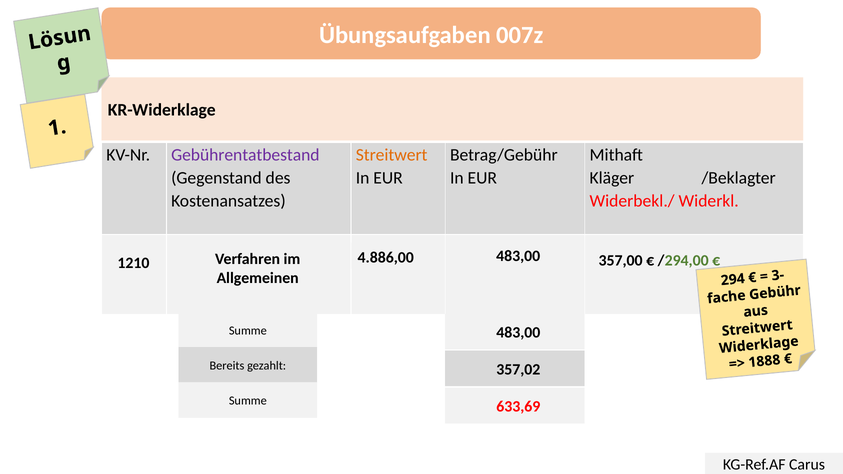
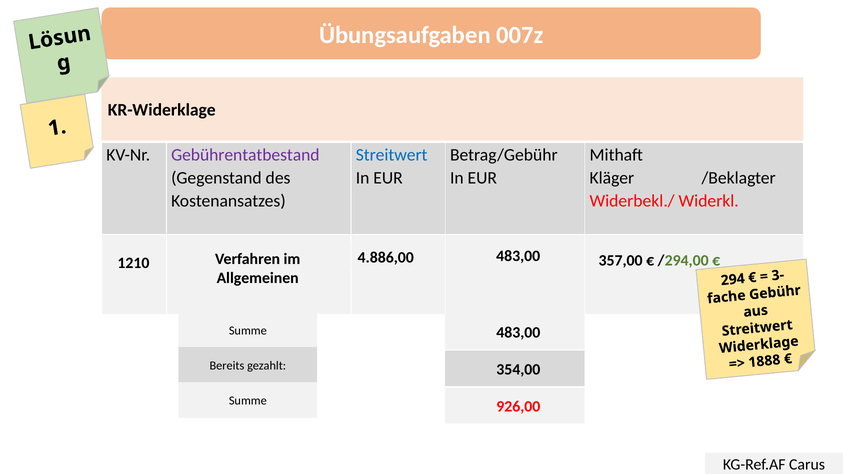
Streitwert colour: orange -> blue (392, 155)
357,02: 357,02 -> 354,00 (518, 370)
633,69: 633,69 -> 926,00 (518, 407)
